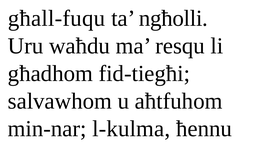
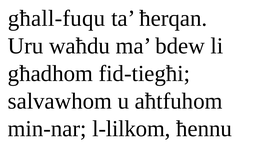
ngħolli: ngħolli -> ħerqan (173, 18)
resqu: resqu -> bdew (180, 46)
l-kulma: l-kulma -> l-lilkom (131, 128)
